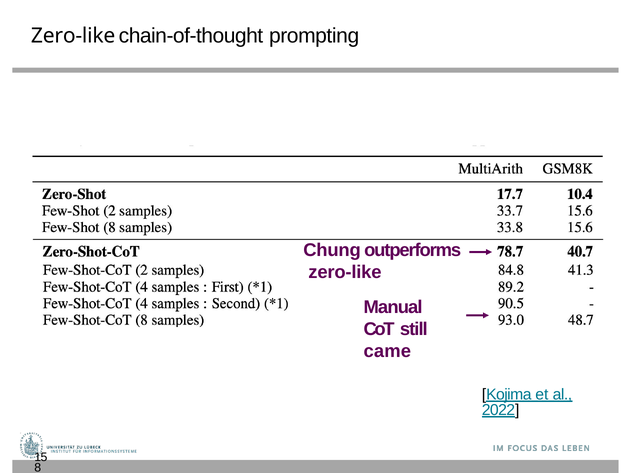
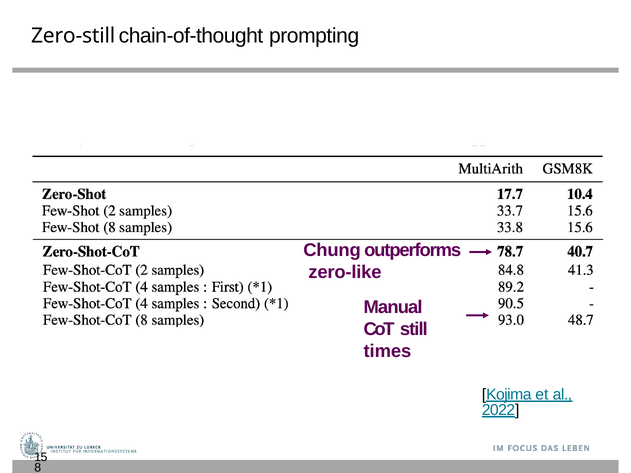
Zero-like: Zero-like -> Zero-still (73, 36)
came: came -> times (387, 351)
